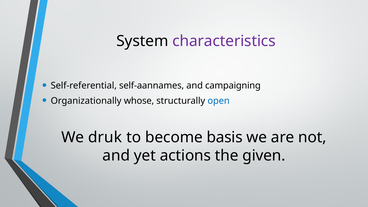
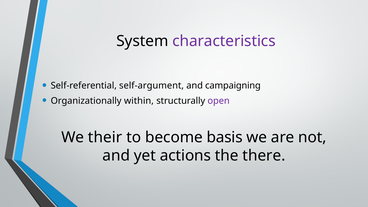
self-aannames: self-aannames -> self-argument (152, 86)
whose: whose -> within (139, 101)
open colour: blue -> purple (219, 101)
druk: druk -> their (105, 137)
given: given -> there (264, 156)
